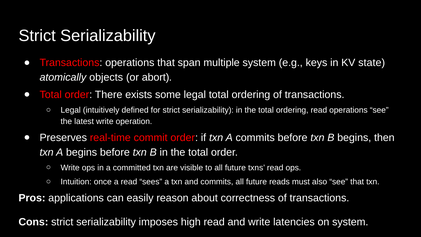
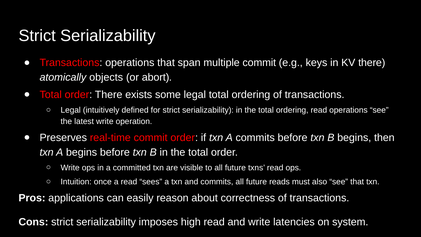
multiple system: system -> commit (259, 63)
KV state: state -> there (372, 63)
